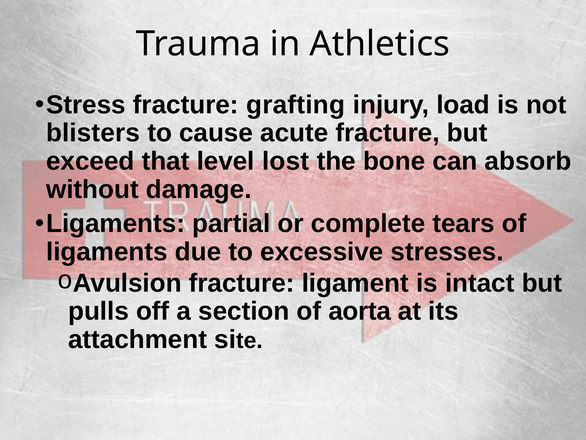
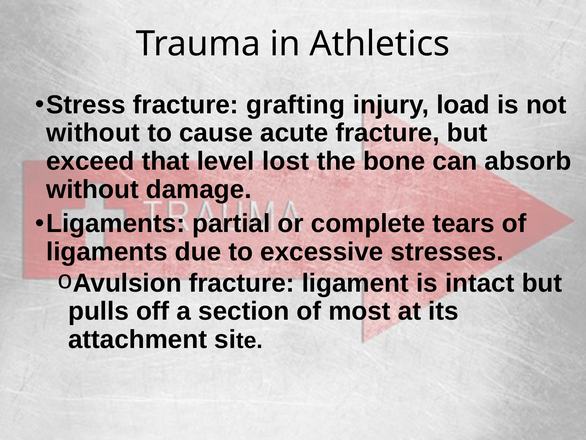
blisters: blisters -> without (93, 133)
aorta: aorta -> most (360, 311)
